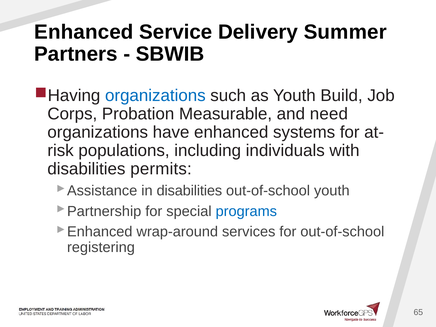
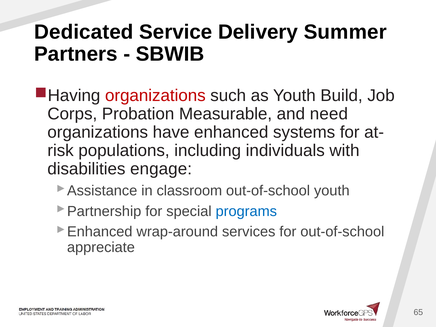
Enhanced: Enhanced -> Dedicated (84, 32)
organizations colour: blue -> red (155, 96)
permits: permits -> engage (161, 169)
in disabilities: disabilities -> classroom (189, 191)
registering: registering -> appreciate (101, 248)
